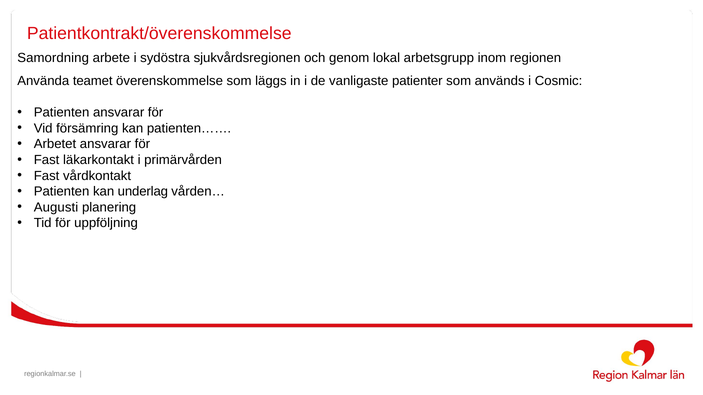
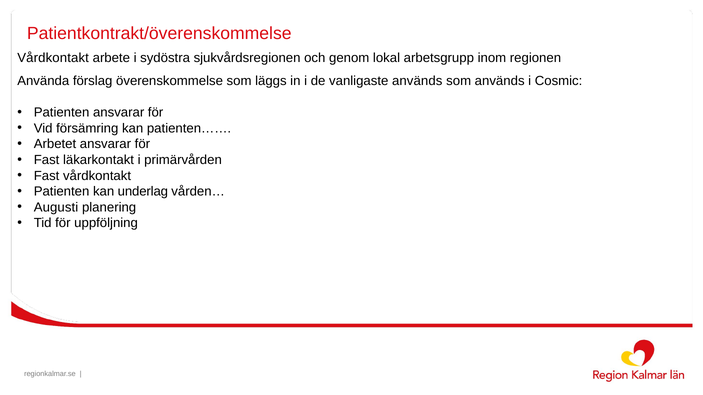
Samordning: Samordning -> Vårdkontakt (53, 58)
teamet: teamet -> förslag (93, 81)
vanligaste patienter: patienter -> används (417, 81)
